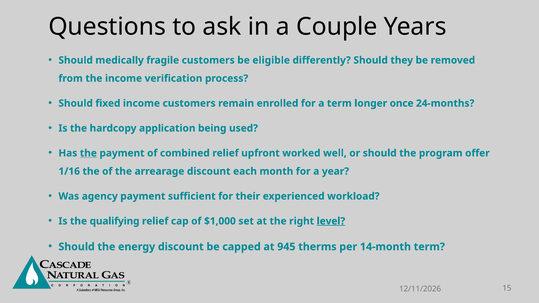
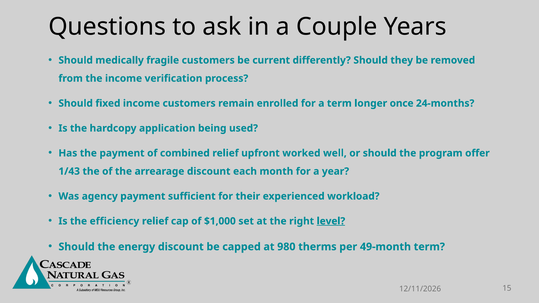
eligible: eligible -> current (271, 60)
the underline: present -> none (88, 153)
1/16: 1/16 -> 1/43 (69, 171)
qualifying: qualifying -> efficiency (114, 221)
945: 945 -> 980 (286, 247)
14-month: 14-month -> 49-month (385, 247)
